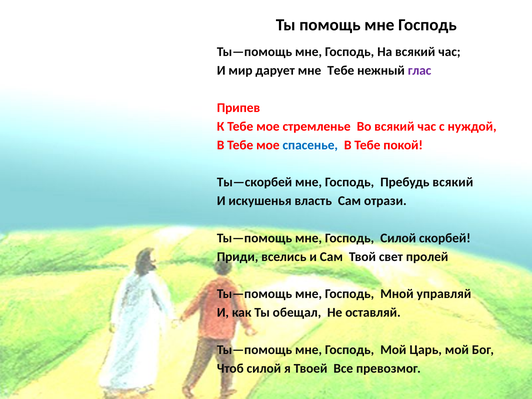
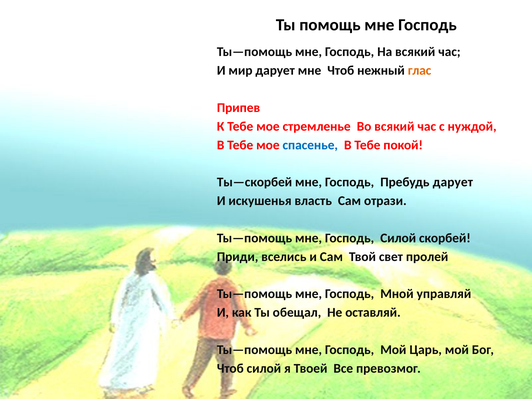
мне Тебе: Тебе -> Чтоб (341, 70)
глас colour: purple -> orange (420, 70)
Пребудь всякий: всякий -> дарует (453, 182)
